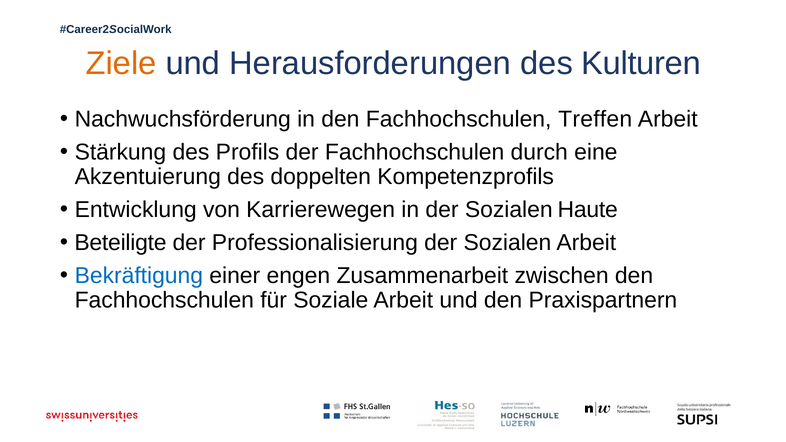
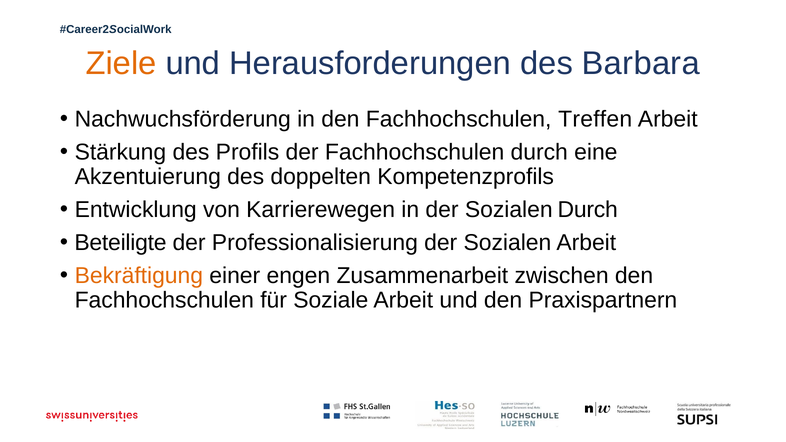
Kulturen: Kulturen -> Barbara (641, 63)
Sozialen Haute: Haute -> Durch (588, 210)
Bekräftigung colour: blue -> orange (139, 276)
